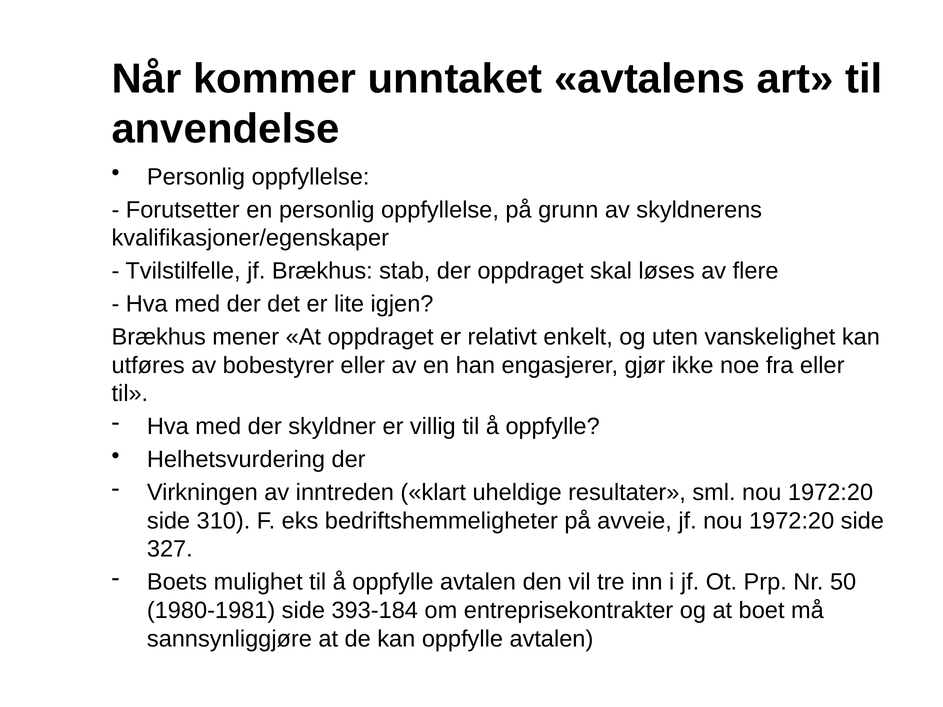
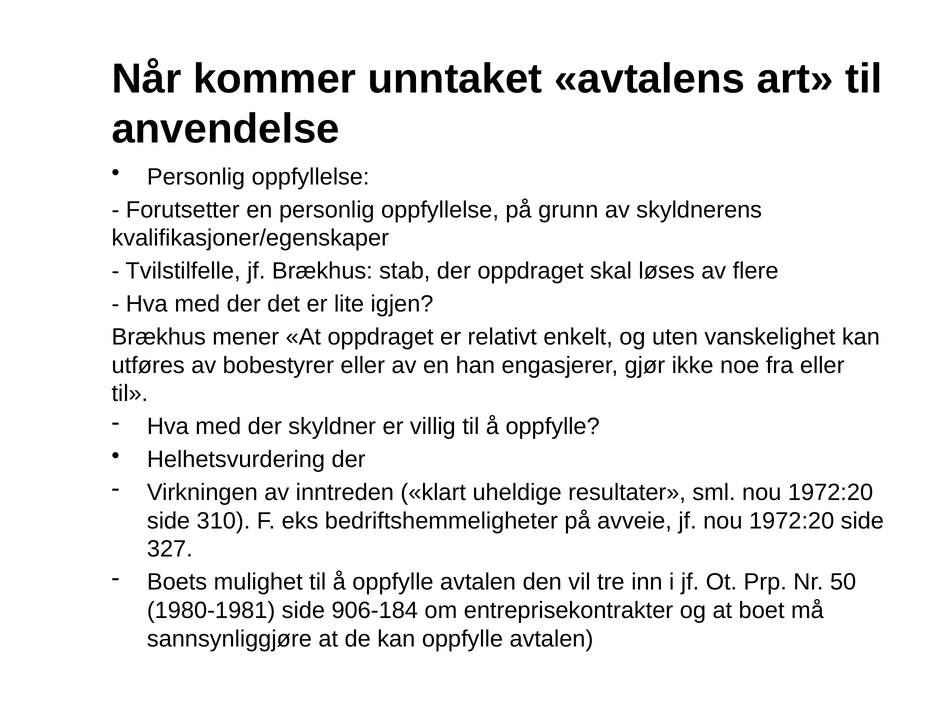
393-184: 393-184 -> 906-184 (375, 611)
